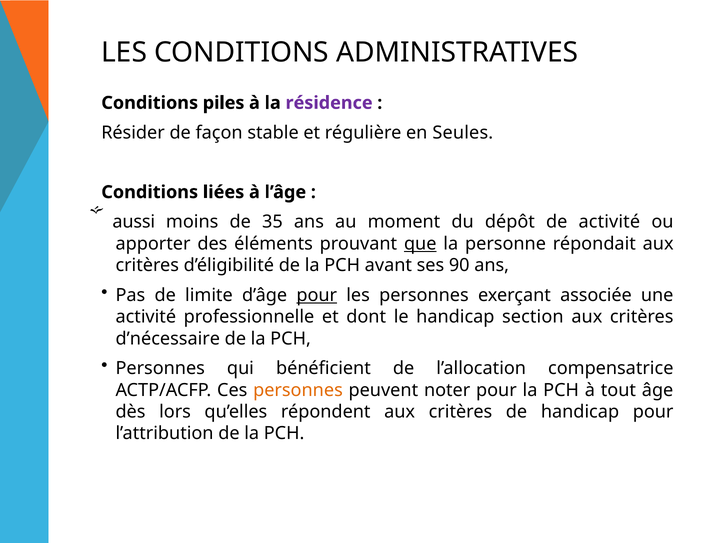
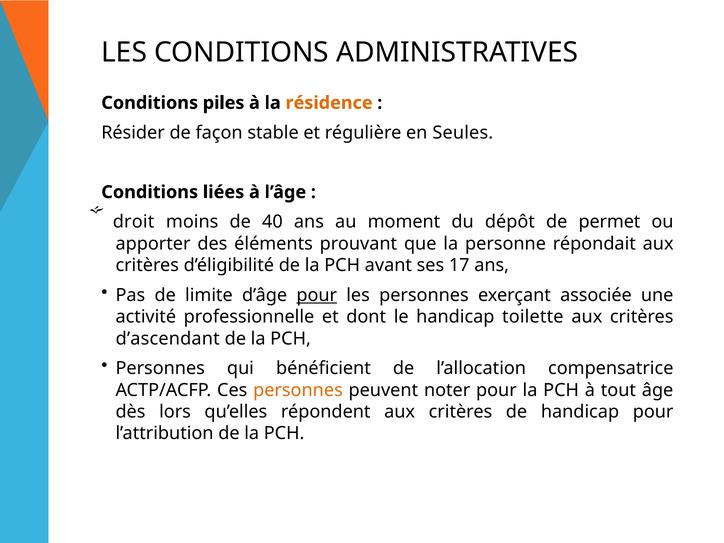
résidence colour: purple -> orange (329, 103)
aussi: aussi -> droit (134, 222)
35: 35 -> 40 (272, 222)
de activité: activité -> permet (609, 222)
que underline: present -> none (420, 244)
90: 90 -> 17 (459, 265)
section: section -> toilette (533, 317)
d’nécessaire: d’nécessaire -> d’ascendant (168, 339)
